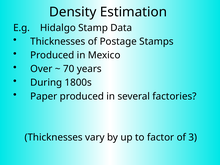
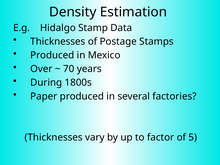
3: 3 -> 5 (193, 137)
